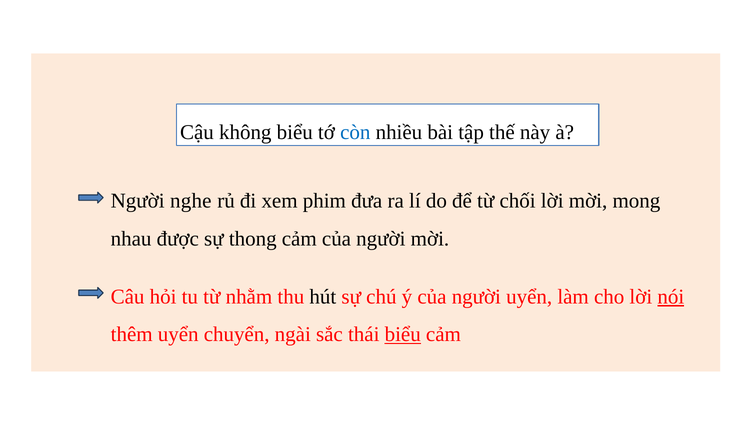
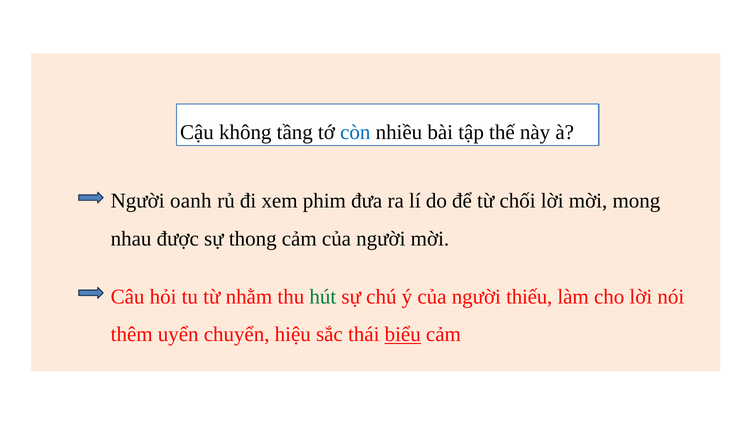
không biểu: biểu -> tầng (295, 133)
nghe: nghe -> oanh (191, 201)
hút colour: black -> green (323, 297)
người uyển: uyển -> thiếu (529, 297)
nói underline: present -> none (671, 297)
ngài: ngài -> hiệu (293, 335)
